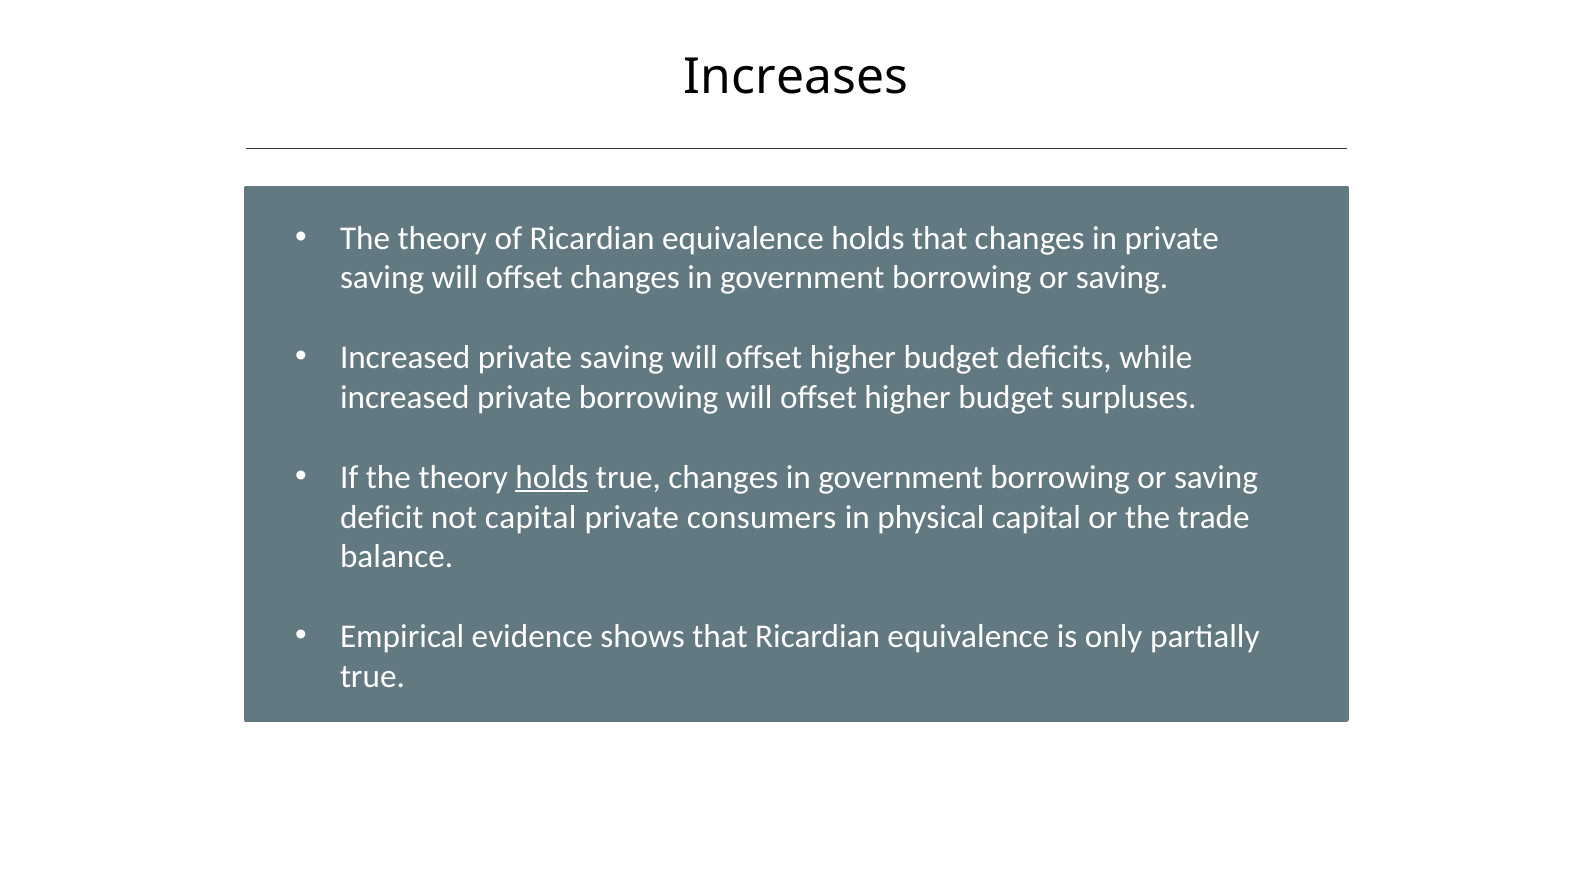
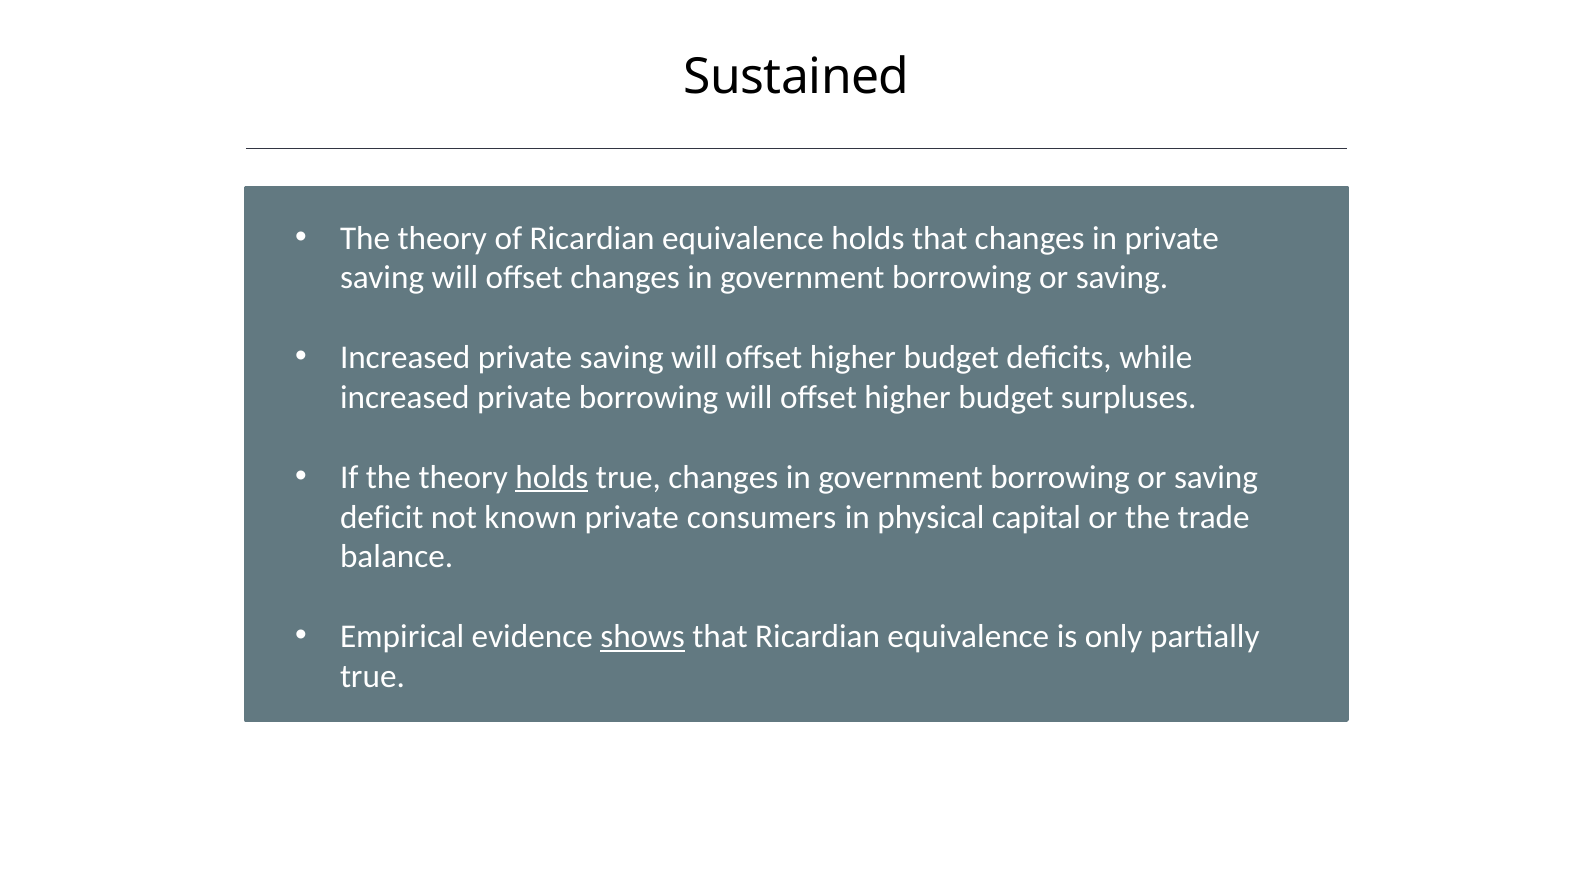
Increases: Increases -> Sustained (797, 77)
not capital: capital -> known (531, 517)
shows underline: none -> present (643, 637)
